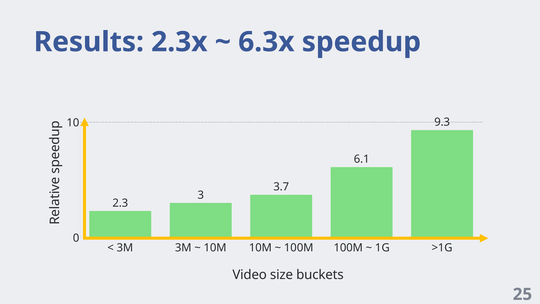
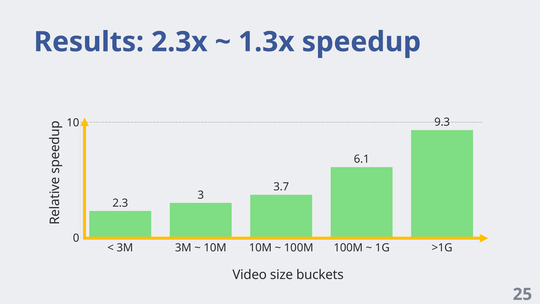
6.3x: 6.3x -> 1.3x (266, 42)
